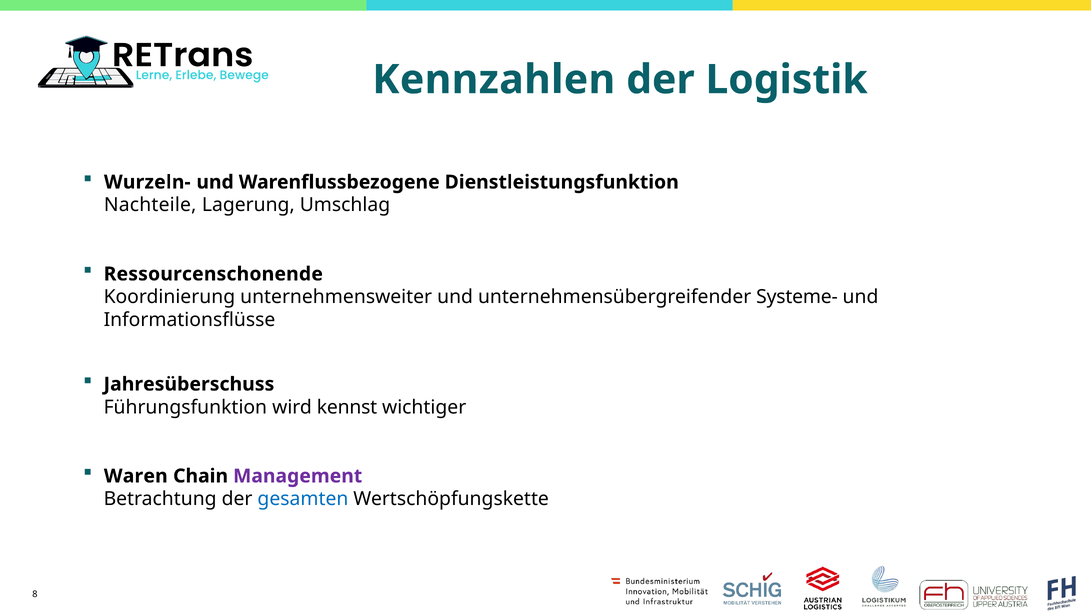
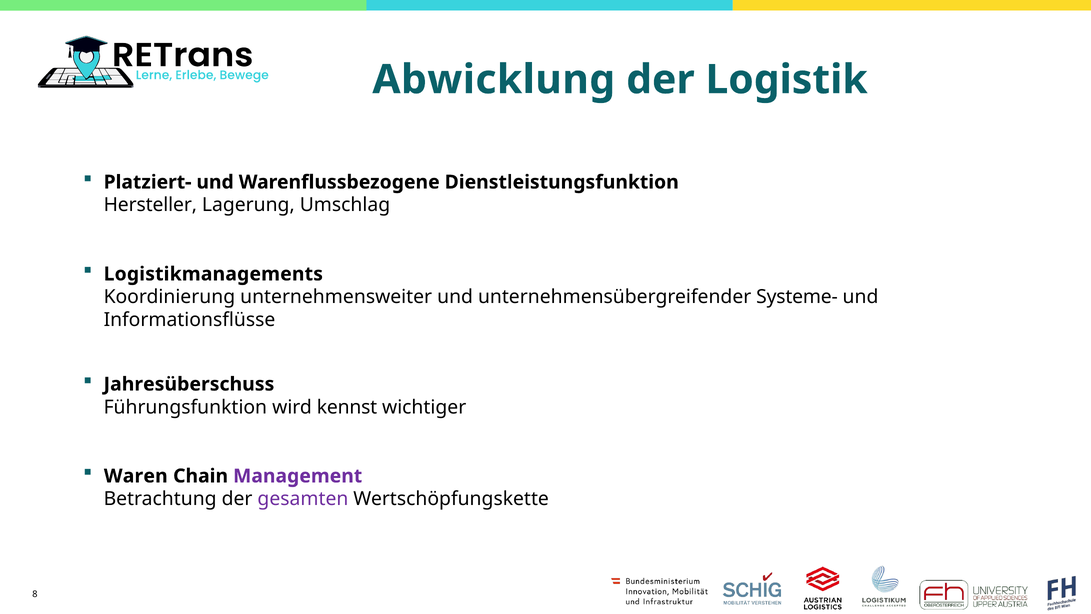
Kennzahlen: Kennzahlen -> Abwicklung (494, 80)
Wurzeln-: Wurzeln- -> Platziert- (147, 182)
Nachteile: Nachteile -> Hersteller (150, 205)
Ressourcenschonende: Ressourcenschonende -> Logistikmanagements (213, 274)
gesamten colour: blue -> purple (303, 499)
